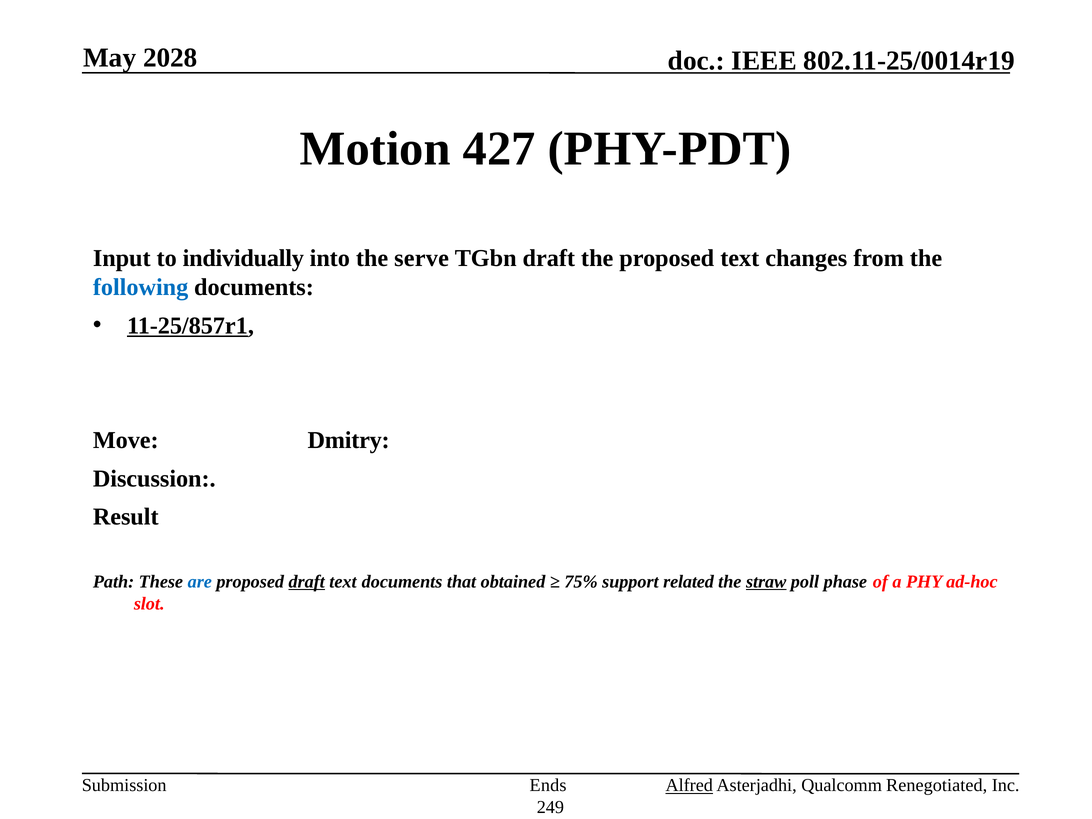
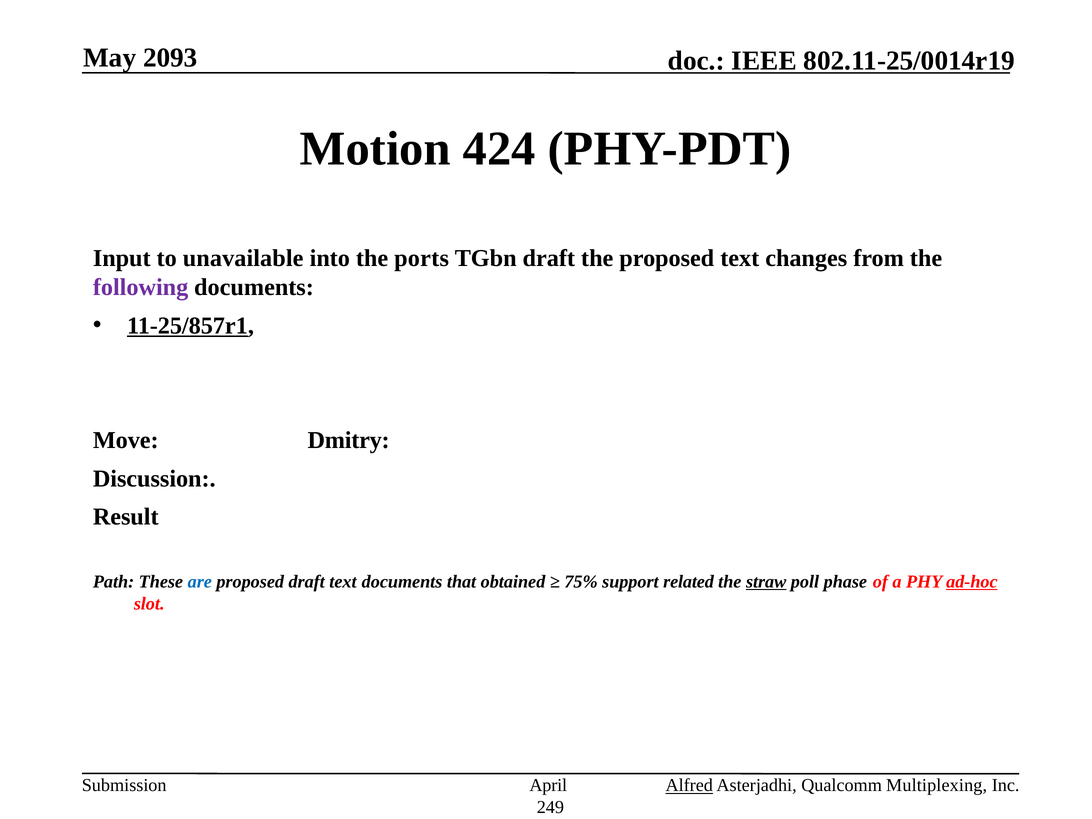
2028: 2028 -> 2093 (170, 58)
427: 427 -> 424 (499, 149)
individually: individually -> unavailable (243, 258)
serve: serve -> ports (422, 258)
following colour: blue -> purple (141, 287)
draft underline: present -> none (307, 582)
ad-hoc underline: none -> present (972, 582)
Ends: Ends -> April (548, 785)
Renegotiated: Renegotiated -> Multiplexing (937, 785)
